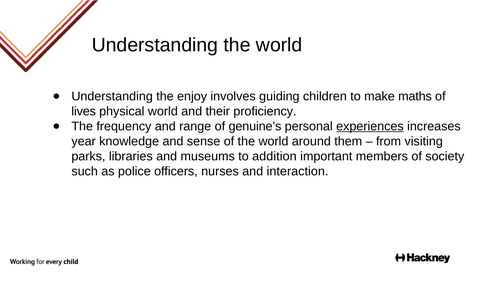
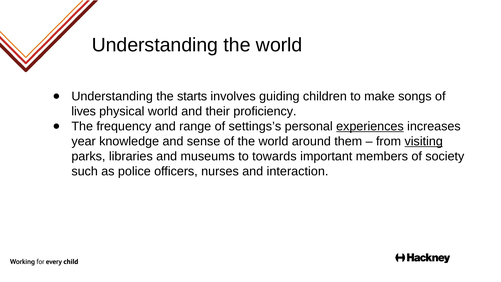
enjoy: enjoy -> starts (192, 96)
maths: maths -> songs (415, 96)
genuine’s: genuine’s -> settings’s (255, 126)
visiting underline: none -> present (424, 141)
addition: addition -> towards (274, 156)
